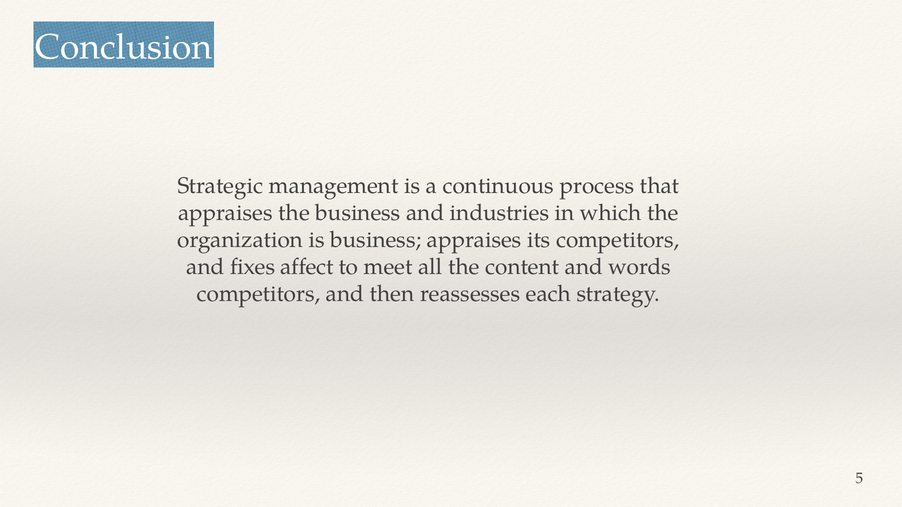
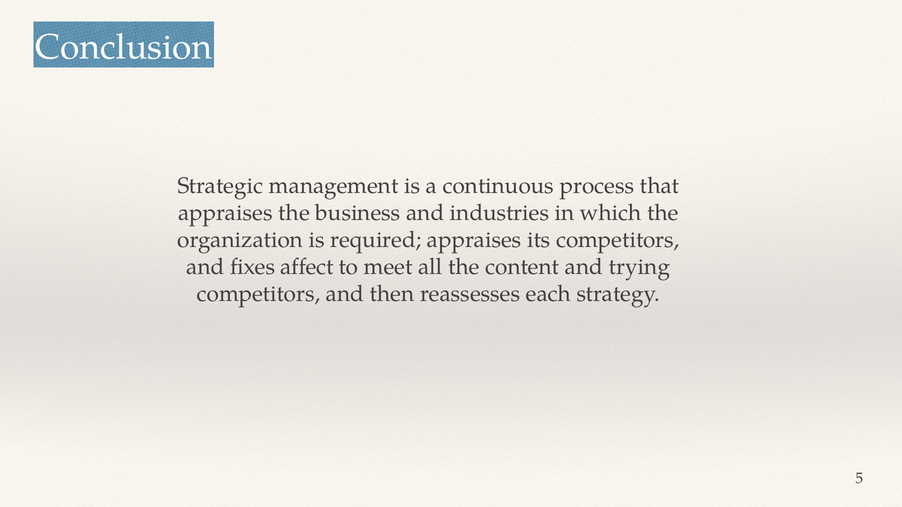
is business: business -> required (376, 240)
words: words -> trying (639, 267)
